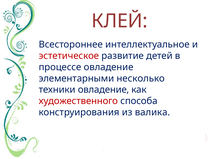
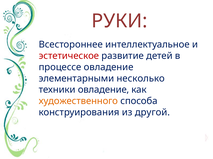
КЛЕЙ: КЛЕЙ -> РУКИ (119, 21)
художественного colour: red -> orange (78, 101)
валика: валика -> другой (152, 113)
